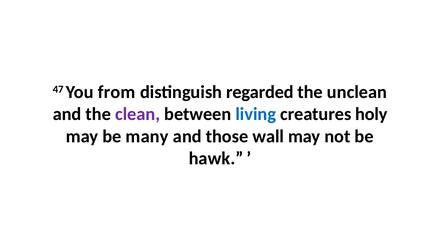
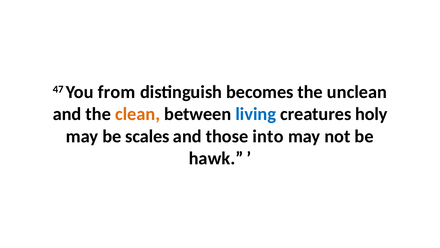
regarded: regarded -> becomes (260, 92)
clean colour: purple -> orange (138, 114)
many: many -> scales (147, 136)
wall: wall -> into (268, 136)
